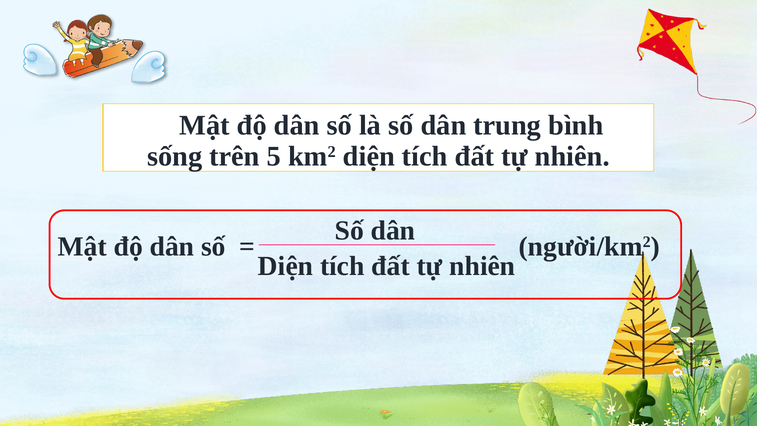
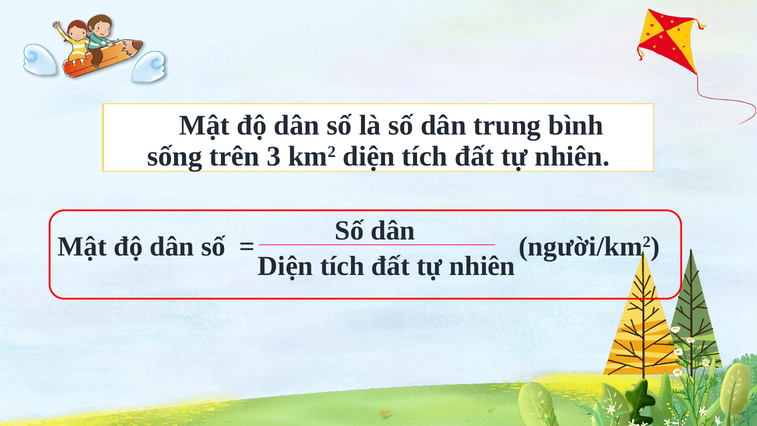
5: 5 -> 3 (274, 156)
